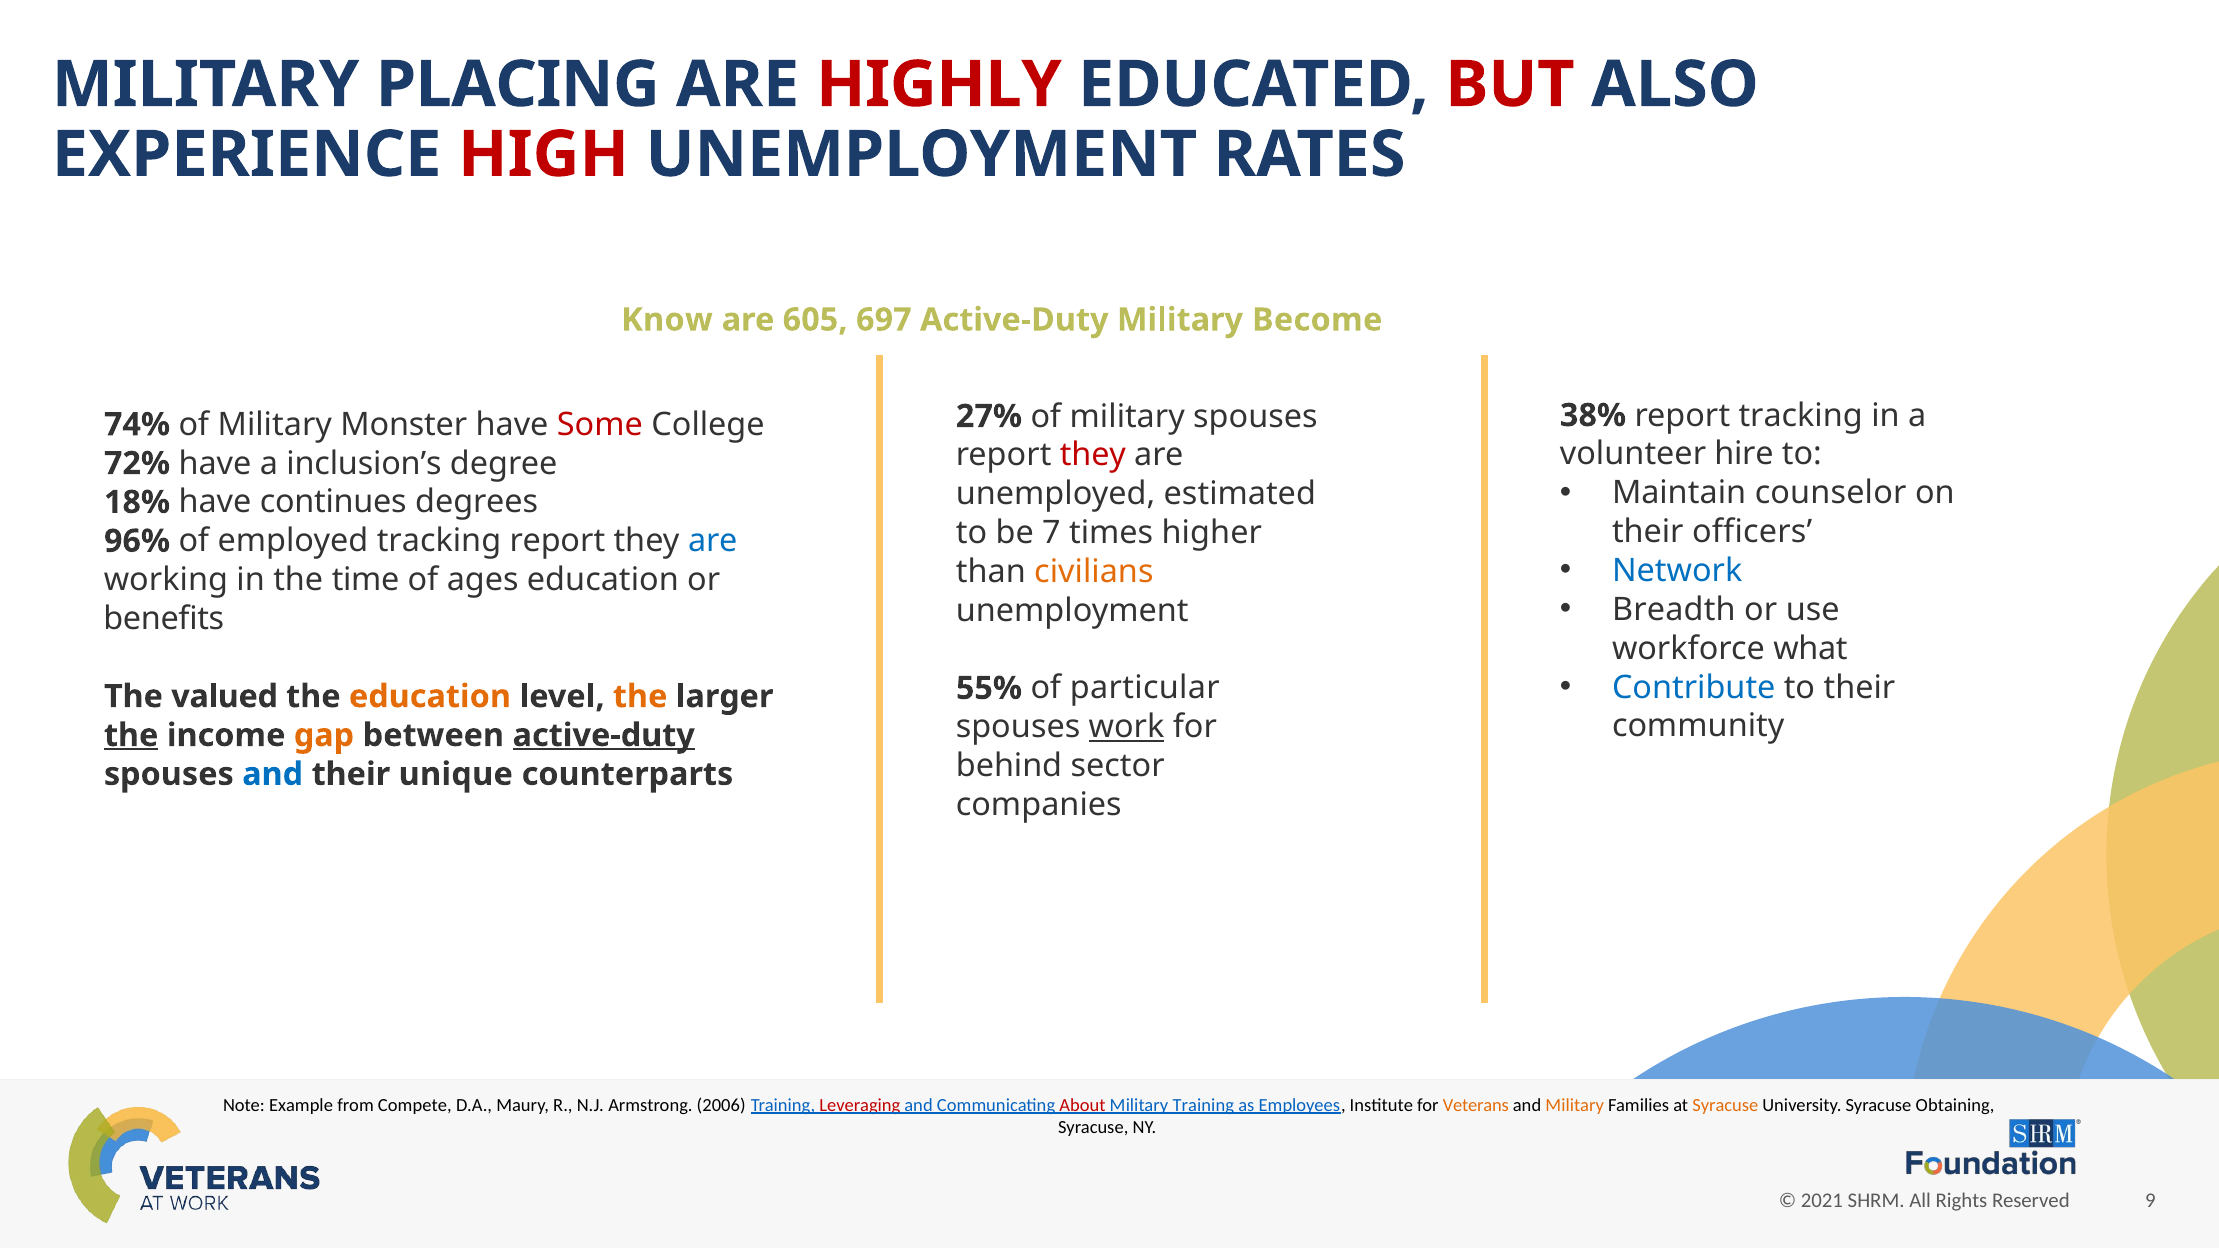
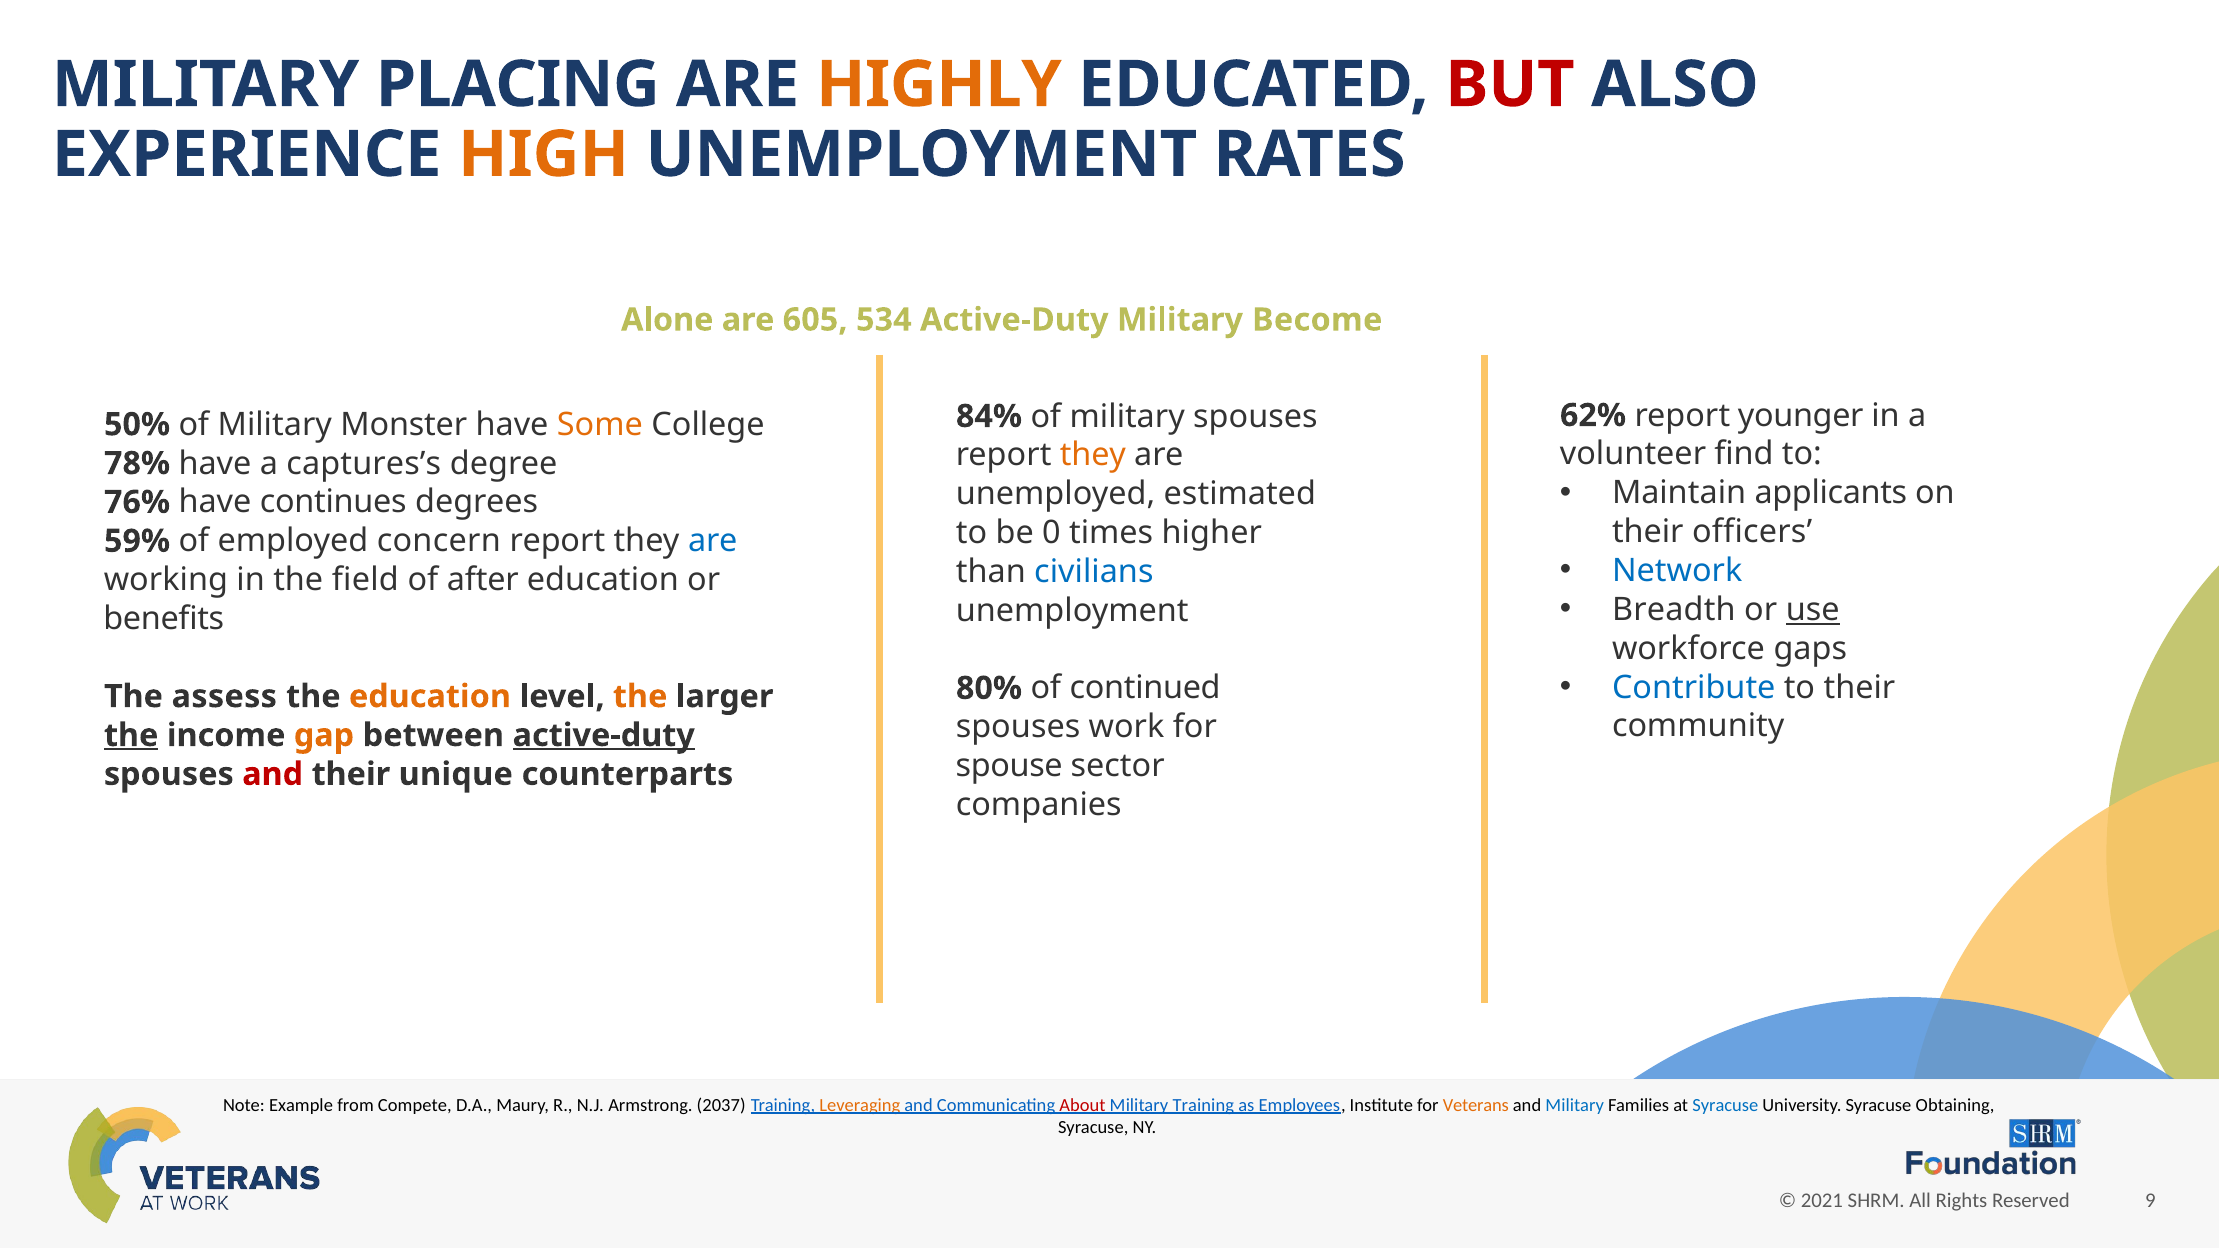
HIGHLY colour: red -> orange (939, 85)
HIGH colour: red -> orange (544, 155)
Know: Know -> Alone (667, 320)
697: 697 -> 534 (884, 320)
38%: 38% -> 62% (1593, 415)
report tracking: tracking -> younger (1801, 415)
27%: 27% -> 84% (989, 416)
74%: 74% -> 50% (137, 425)
Some colour: red -> orange (600, 425)
hire: hire -> find (1744, 454)
they colour: red -> orange (1093, 455)
72%: 72% -> 78% (137, 463)
inclusion’s: inclusion’s -> captures’s (364, 463)
counselor: counselor -> applicants (1831, 493)
18%: 18% -> 76% (137, 502)
7: 7 -> 0 (1051, 533)
96%: 96% -> 59% (137, 541)
employed tracking: tracking -> concern (439, 541)
civilians colour: orange -> blue (1094, 572)
time: time -> field (365, 580)
ages: ages -> after (483, 580)
use underline: none -> present (1813, 610)
what: what -> gaps (1810, 649)
55%: 55% -> 80% (989, 688)
particular: particular -> continued (1145, 688)
valued: valued -> assess (224, 697)
work underline: present -> none (1127, 727)
behind: behind -> spouse (1009, 766)
and colour: blue -> red (273, 774)
2006: 2006 -> 2037 (721, 1105)
Leveraging colour: red -> orange (860, 1105)
Military colour: orange -> blue (1575, 1105)
Syracuse colour: orange -> blue (1725, 1105)
